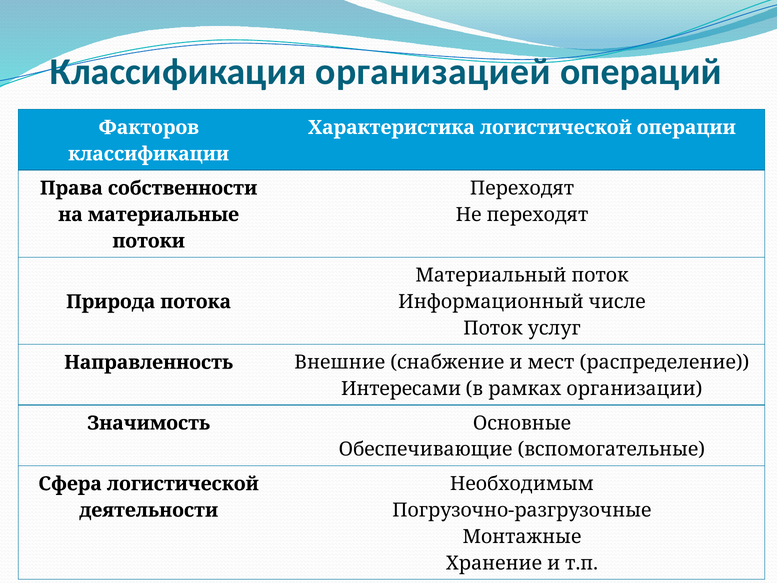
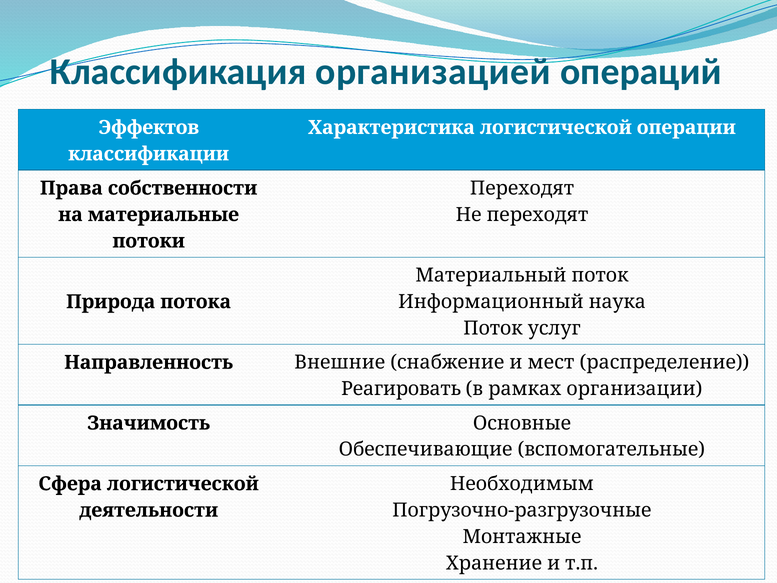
Факторов: Факторов -> Эффектов (149, 127)
числе: числе -> наука (617, 302)
Интересами: Интересами -> Реагировать (401, 389)
